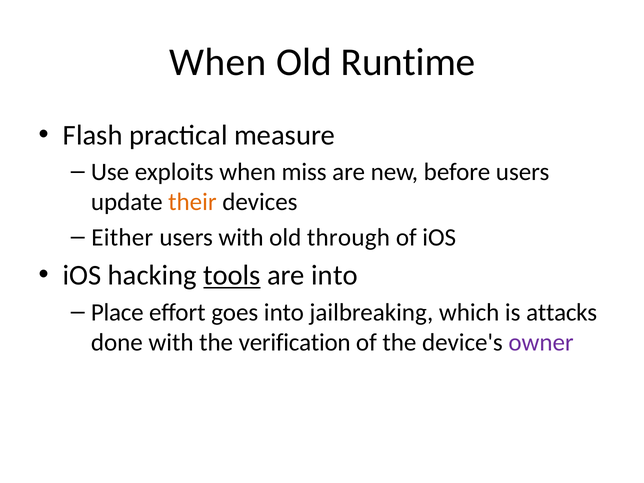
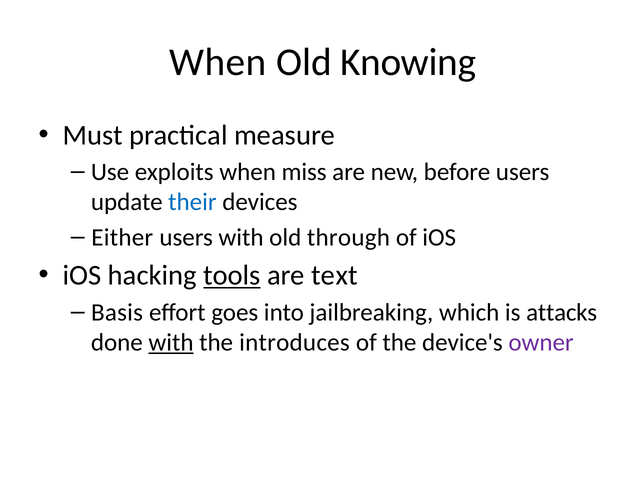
Runtime: Runtime -> Knowing (408, 62)
Flash: Flash -> Must (93, 135)
their colour: orange -> blue (192, 202)
are into: into -> text (334, 275)
Place: Place -> Basis (117, 312)
with underline: none -> present (171, 342)
verification: verification -> introduces (294, 342)
